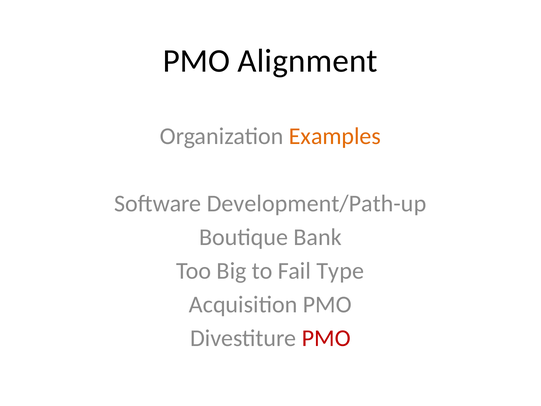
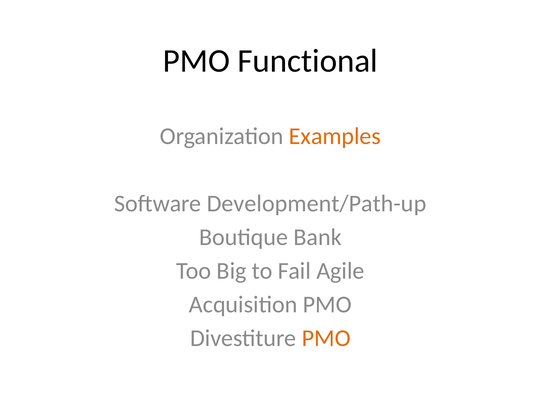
Alignment: Alignment -> Functional (308, 61)
Type: Type -> Agile (340, 271)
PMO colour: red -> orange (326, 338)
